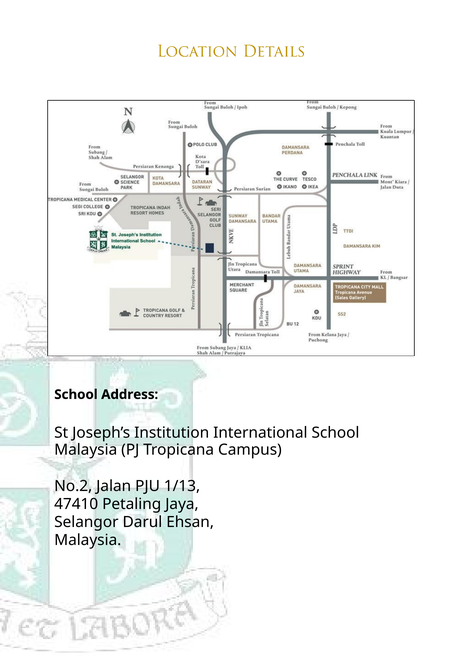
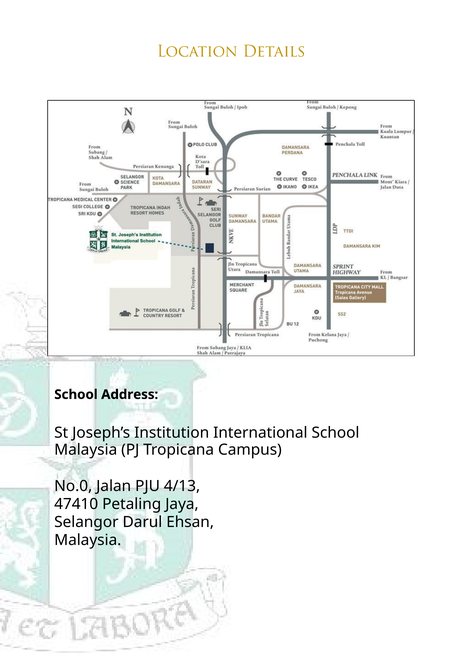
No.2: No.2 -> No.0 (73, 486)
1/13: 1/13 -> 4/13 (182, 486)
